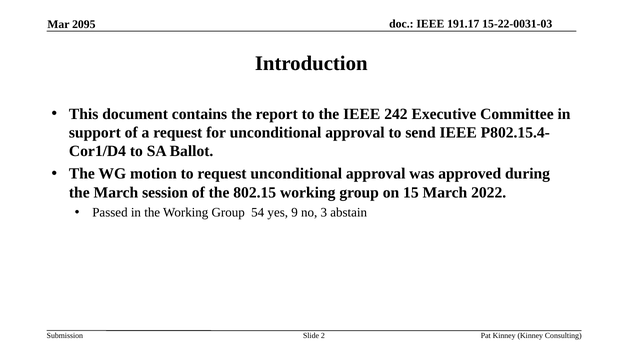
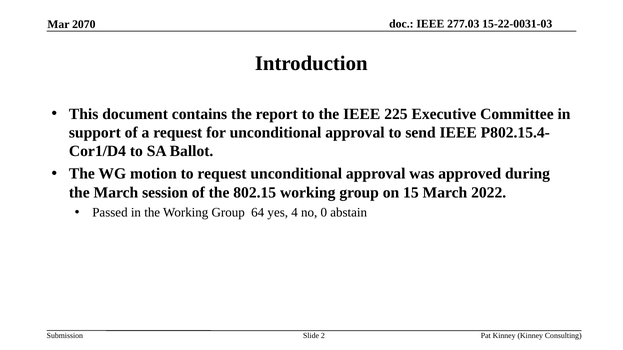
191.17: 191.17 -> 277.03 (463, 24)
2095: 2095 -> 2070 (84, 25)
242: 242 -> 225 (396, 114)
54: 54 -> 64 (258, 213)
9: 9 -> 4 (295, 213)
3: 3 -> 0 (324, 213)
